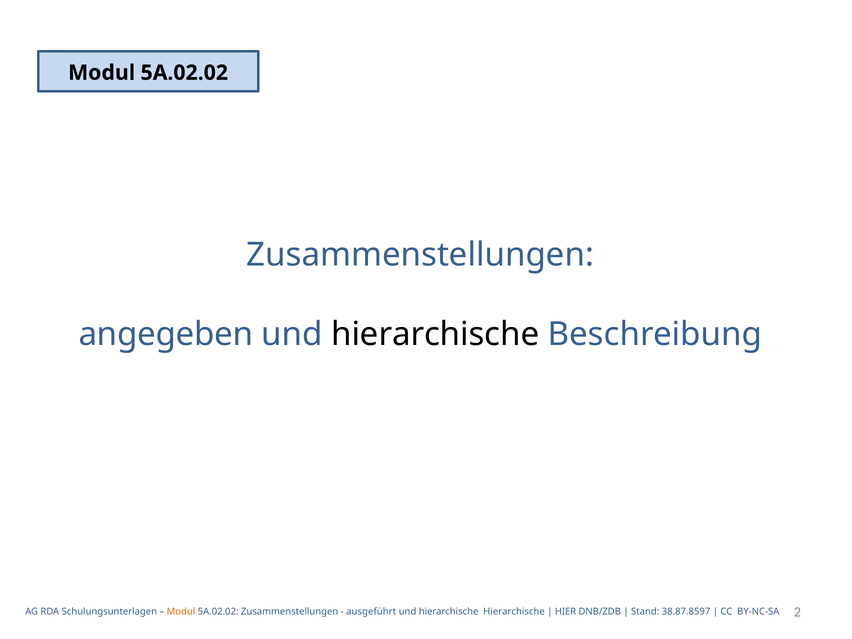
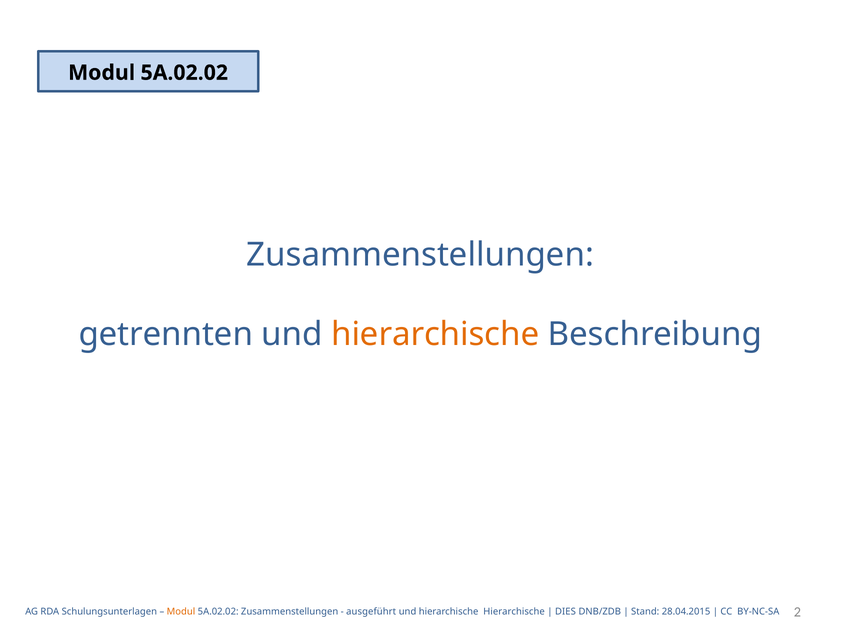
angegeben: angegeben -> getrennten (166, 334)
hierarchische colour: black -> orange (435, 334)
HIER: HIER -> DIES (565, 612)
38.87.8597: 38.87.8597 -> 28.04.2015 (686, 612)
